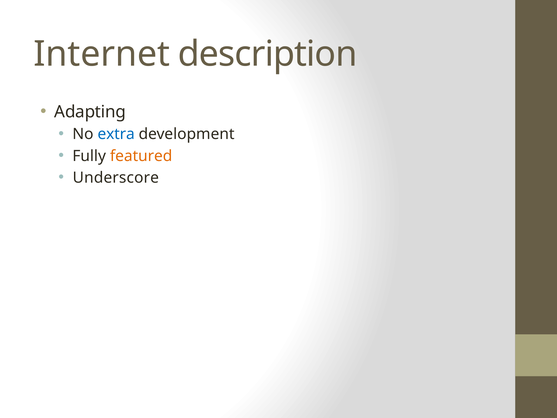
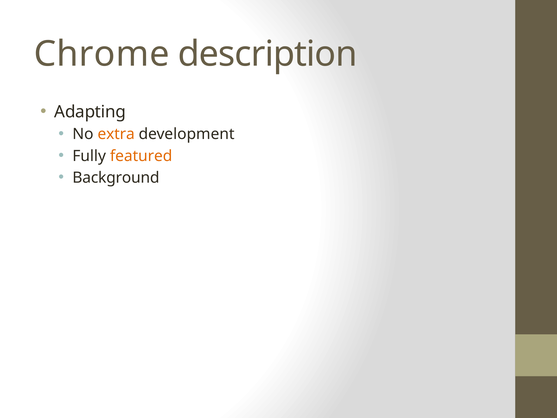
Internet: Internet -> Chrome (102, 54)
extra colour: blue -> orange (116, 134)
Underscore: Underscore -> Background (116, 177)
